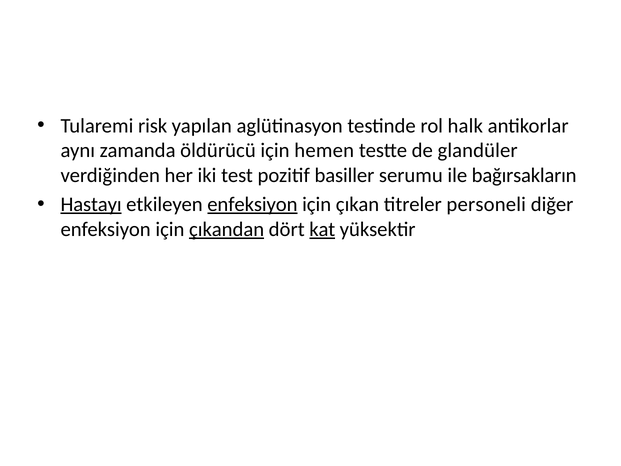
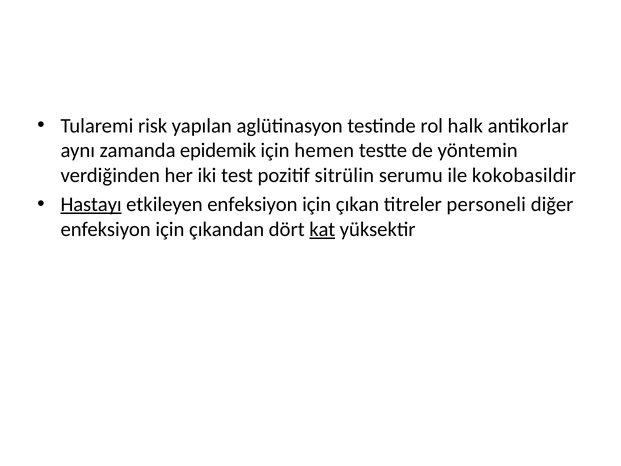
öldürücü: öldürücü -> epidemik (218, 150)
glandüler: glandüler -> yöntemin (478, 150)
basiller: basiller -> sitrülin (344, 175)
bağırsakların: bağırsakların -> kokobasildir (524, 175)
enfeksiyon underline: present -> none (252, 204)
çıkandan underline: present -> none (227, 229)
